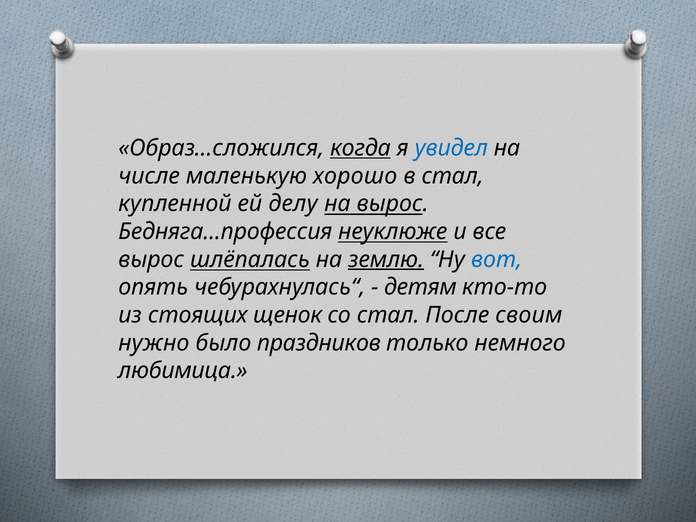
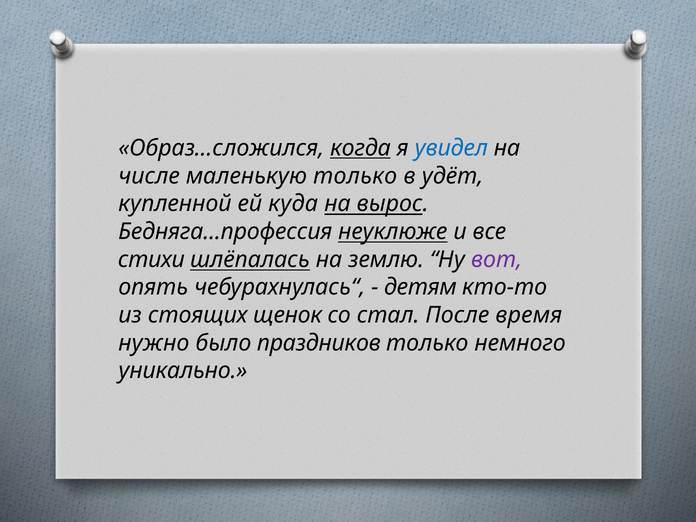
маленькую хорошо: хорошо -> только (355, 176)
в стал: стал -> удёт (452, 176)
делу: делу -> куда (293, 204)
вырос: вырос -> стихи (151, 259)
землю underline: present -> none (386, 259)
вот colour: blue -> purple (497, 259)
своим: своим -> время (529, 315)
любимица: любимица -> уникально (183, 371)
